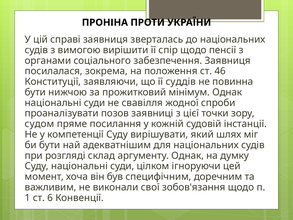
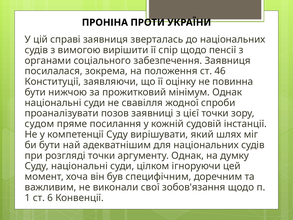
суддів: суддів -> оцінку (181, 82)
розгляді склад: склад -> точки (102, 155)
